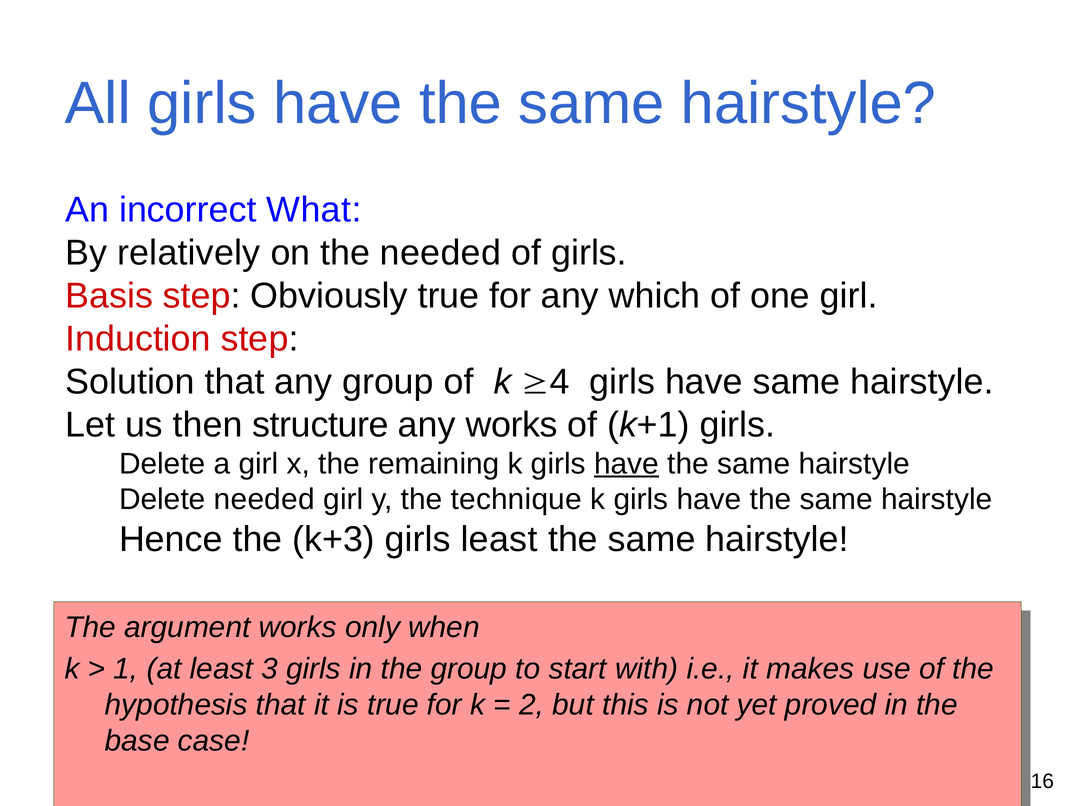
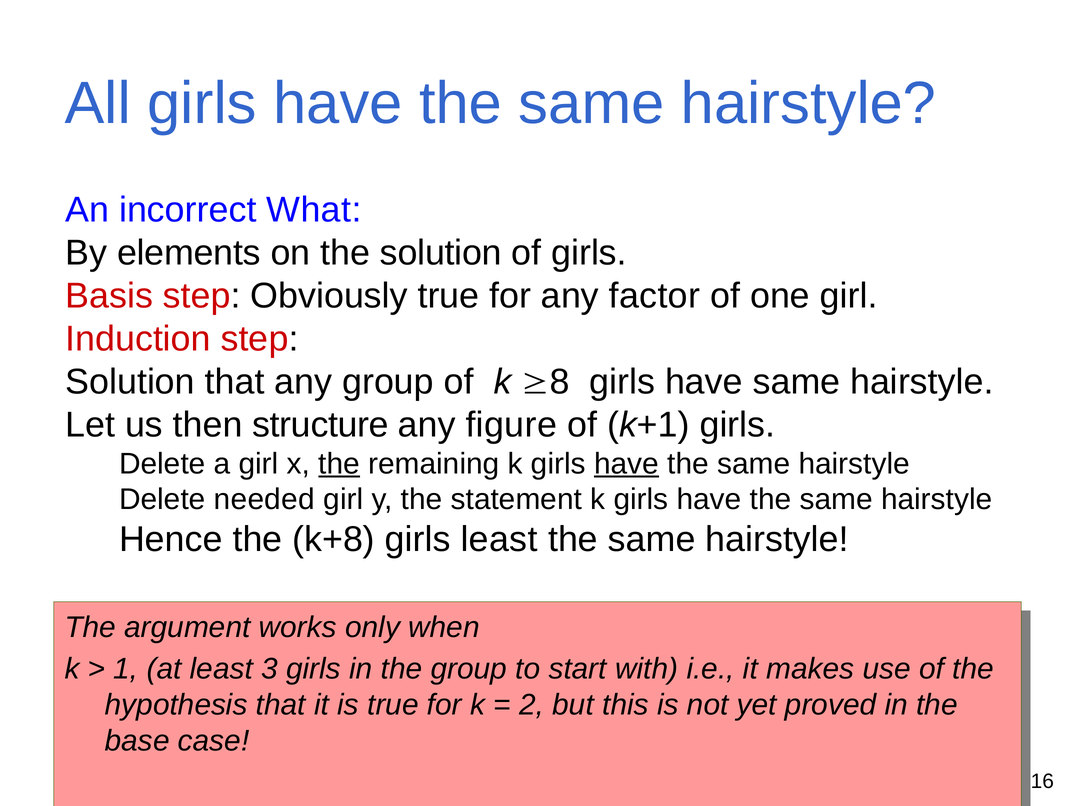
relatively: relatively -> elements (189, 253)
the needed: needed -> solution (441, 253)
which: which -> factor (654, 296)
4: 4 -> 8 (560, 382)
any works: works -> figure (511, 425)
the underline: none -> present (339, 464)
technique: technique -> statement (516, 500)
k+3: k+3 -> k+8 (334, 540)
